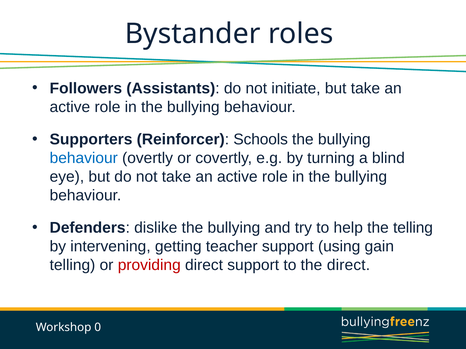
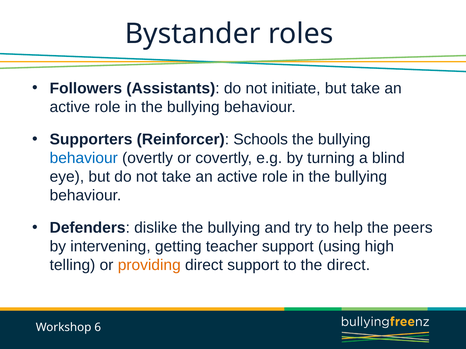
the telling: telling -> peers (413, 228)
gain: gain -> high (379, 247)
providing colour: red -> orange (149, 265)
0: 0 -> 6 (98, 328)
